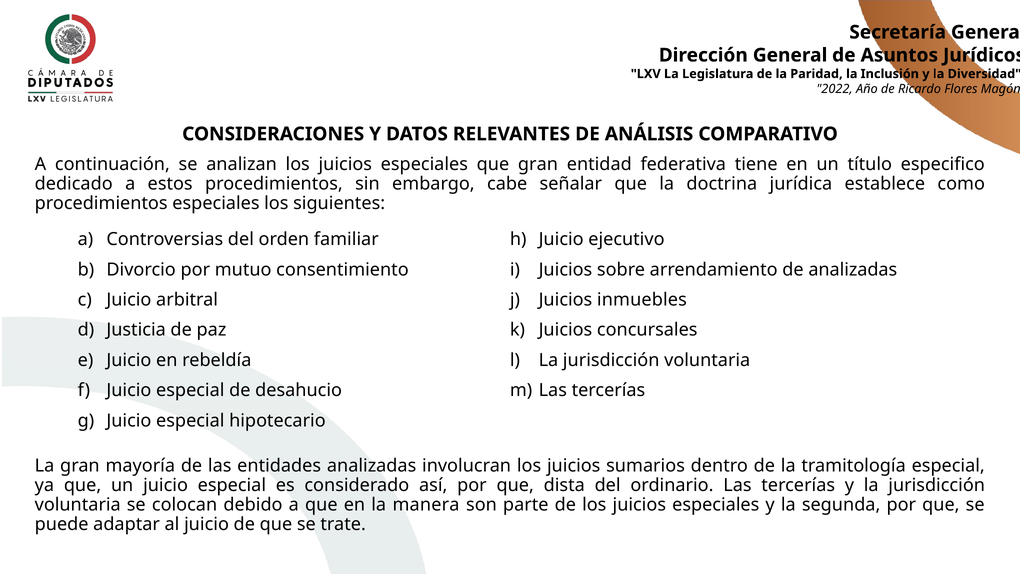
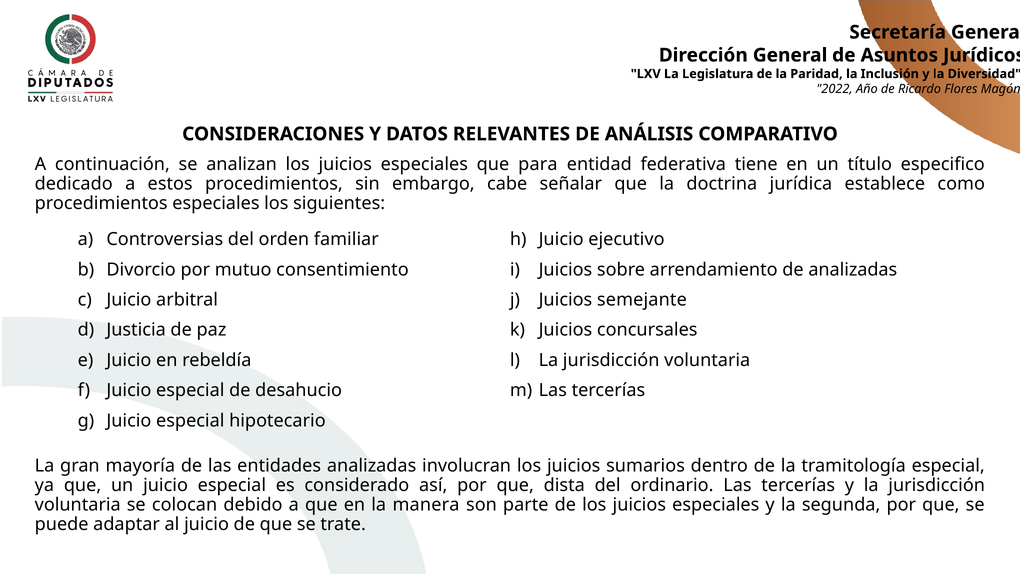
que gran: gran -> para (538, 164)
inmuebles: inmuebles -> semejante (642, 300)
